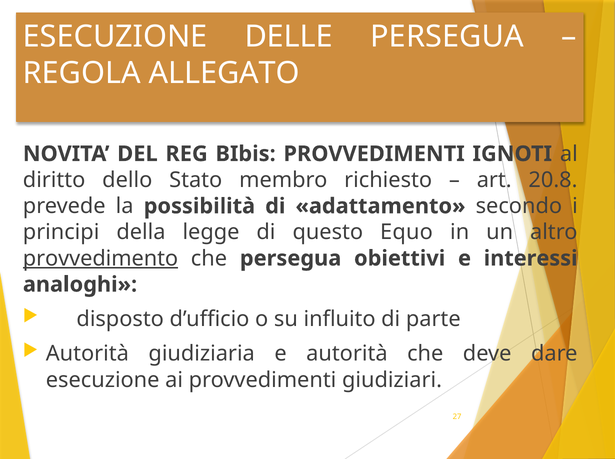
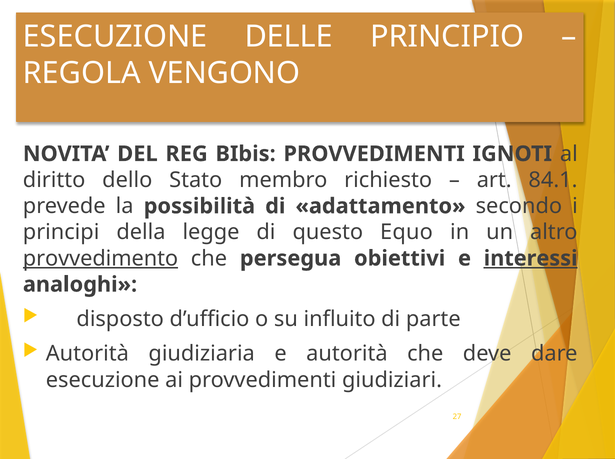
DELLE PERSEGUA: PERSEGUA -> PRINCIPIO (447, 37)
ALLEGATO: ALLEGATO -> VENGONO (224, 73)
20.8: 20.8 -> 84.1 (553, 180)
interessi underline: none -> present (531, 259)
